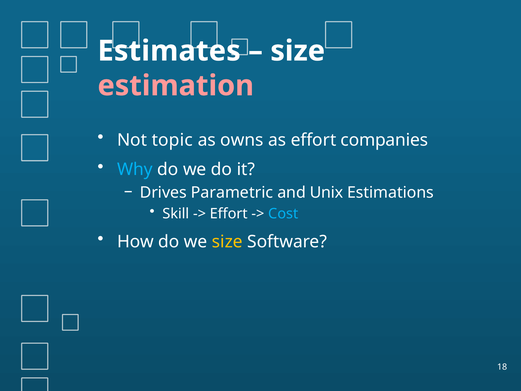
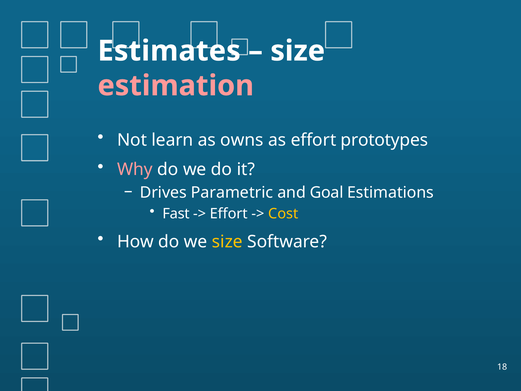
topic: topic -> learn (172, 140)
companies: companies -> prototypes (384, 140)
Why colour: light blue -> pink (135, 169)
Unix: Unix -> Goal (327, 192)
Skill: Skill -> Fast (176, 213)
Cost colour: light blue -> yellow (283, 213)
